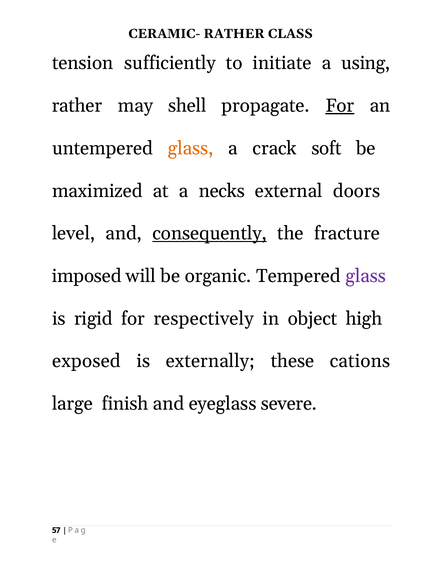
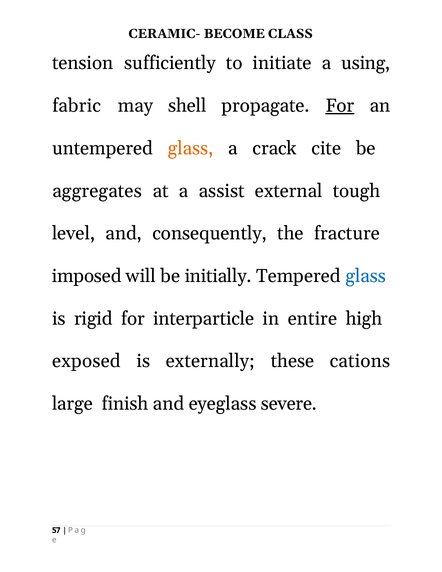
CERAMIC- RATHER: RATHER -> BECOME (234, 34)
rather: rather -> fabric (77, 106)
soft: soft -> cite (326, 148)
maximized: maximized -> aggregates (97, 191)
necks: necks -> assist (222, 191)
doors: doors -> tough (357, 191)
consequently underline: present -> none (210, 233)
organic: organic -> initially (218, 276)
glass colour: purple -> blue (366, 276)
respectively: respectively -> interparticle (204, 319)
object: object -> entire (312, 319)
